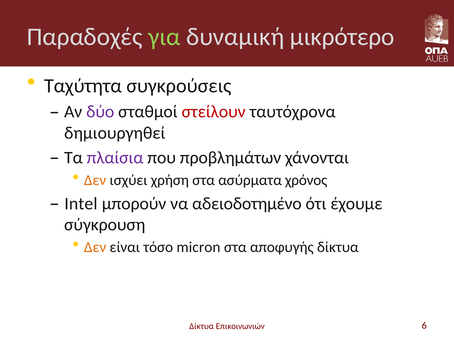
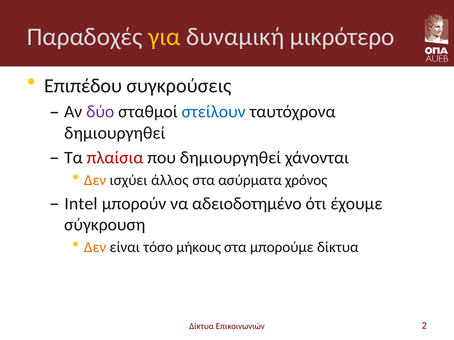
για colour: light green -> yellow (164, 37)
Ταχύτητα: Ταχύτητα -> Επιπέδου (83, 86)
στείλουν colour: red -> blue (214, 112)
πλαίσια colour: purple -> red (115, 158)
που προβλημάτων: προβλημάτων -> δημιουργηθεί (231, 158)
χρήση: χρήση -> άλλος (170, 180)
micron: micron -> μήκους (199, 248)
αποφυγής: αποφυγής -> μπορούμε (282, 248)
6: 6 -> 2 (424, 326)
